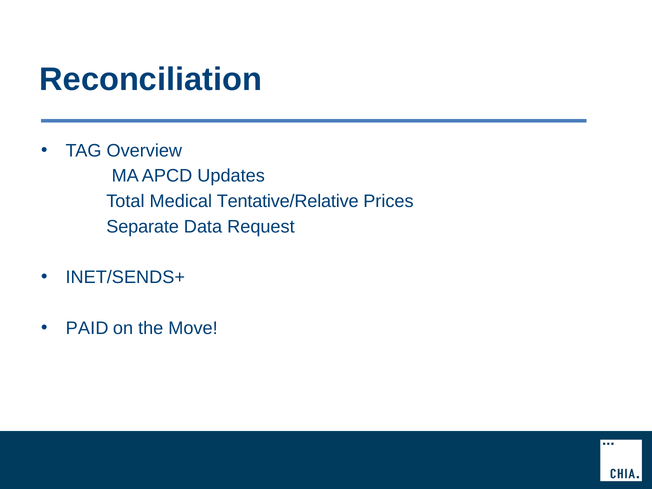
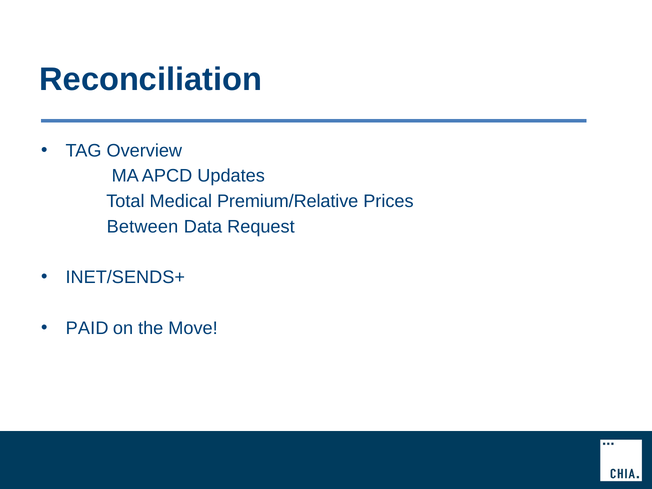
Tentative/Relative: Tentative/Relative -> Premium/Relative (288, 201)
Separate: Separate -> Between (142, 227)
